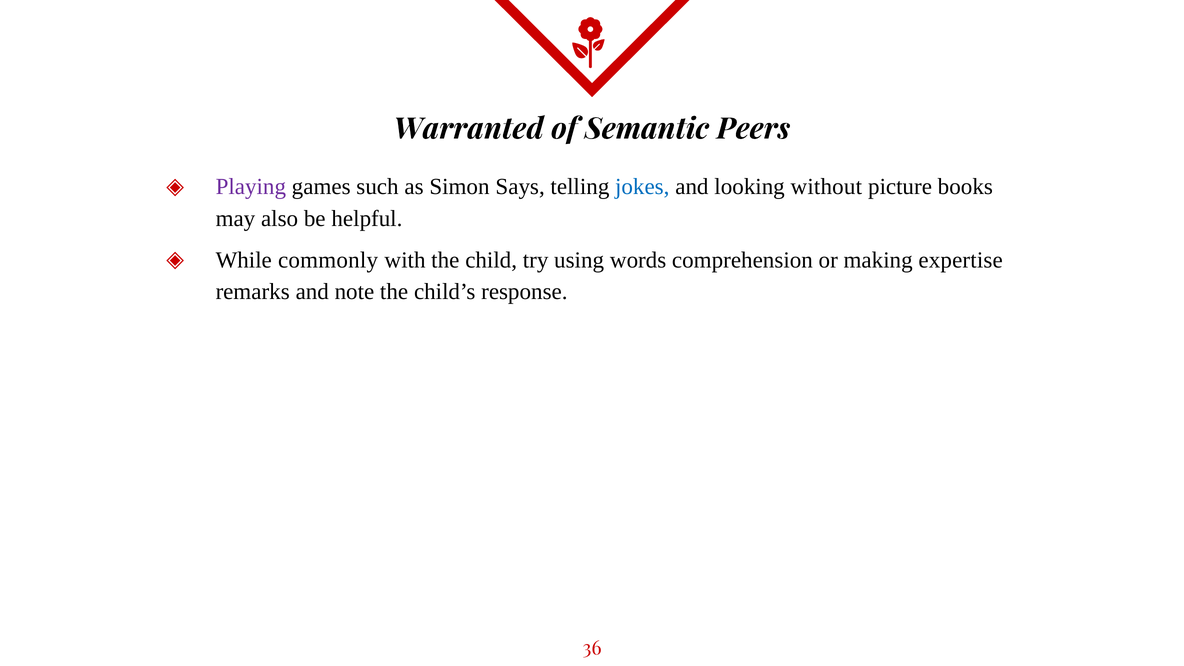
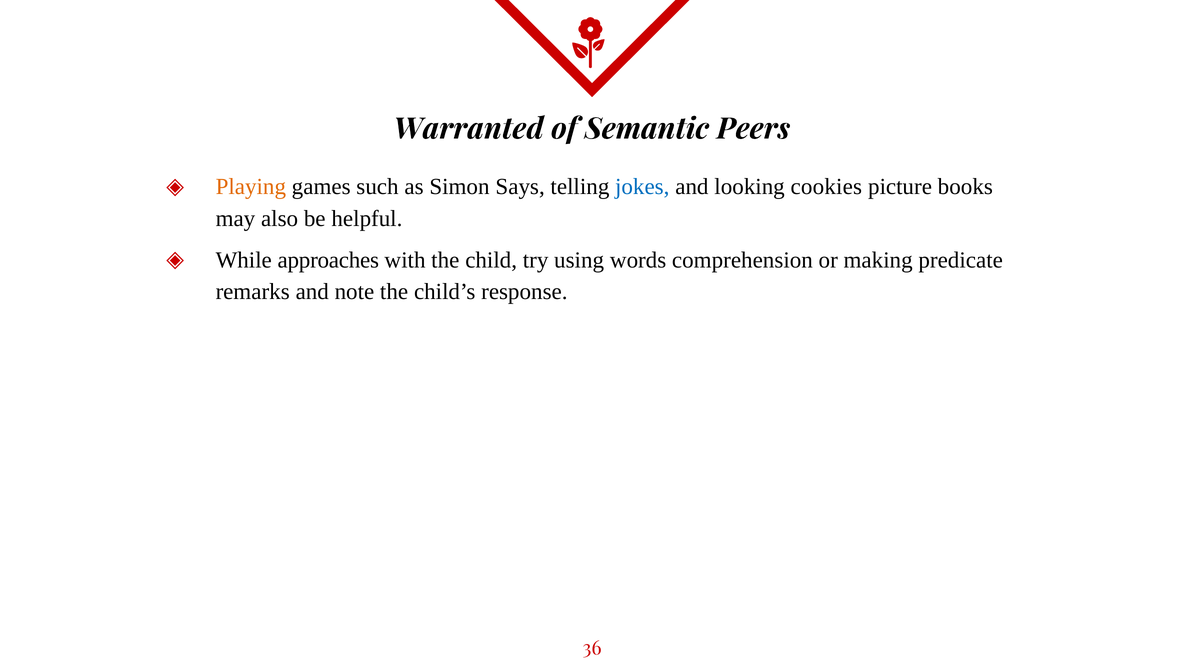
Playing colour: purple -> orange (251, 187)
without: without -> cookies (826, 187)
commonly: commonly -> approaches (328, 260)
expertise: expertise -> predicate (961, 260)
